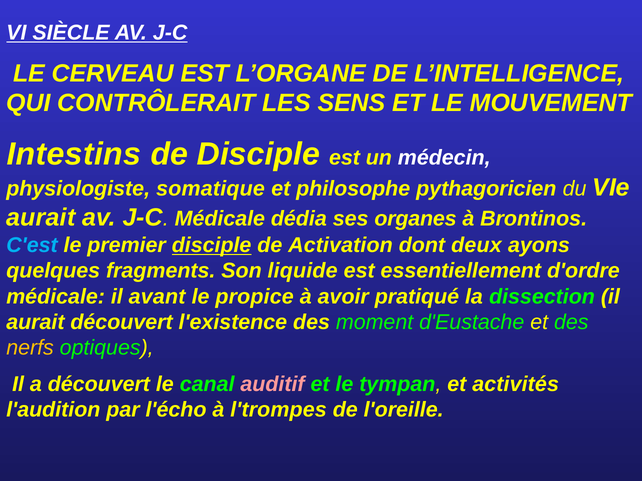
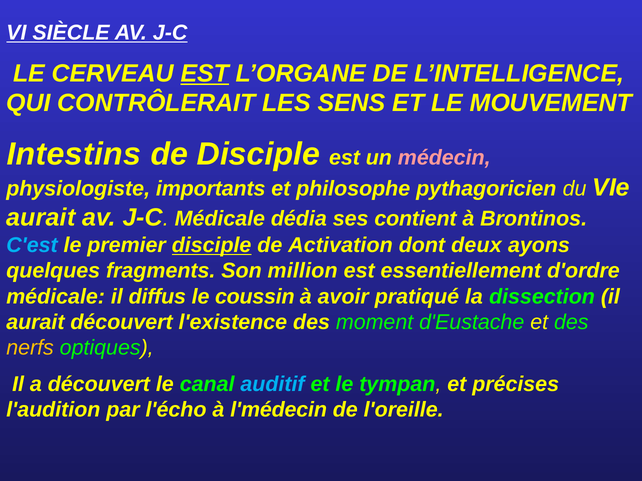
EST underline: none -> present (205, 73)
médecin colour: white -> pink (444, 158)
somatique: somatique -> importants (211, 189)
organes: organes -> contient (415, 219)
liquide: liquide -> million (303, 271)
avant: avant -> diffus (157, 297)
propice: propice -> coussin (255, 297)
auditif colour: pink -> light blue (273, 385)
activités: activités -> précises (516, 385)
l'trompes: l'trompes -> l'médecin (279, 410)
